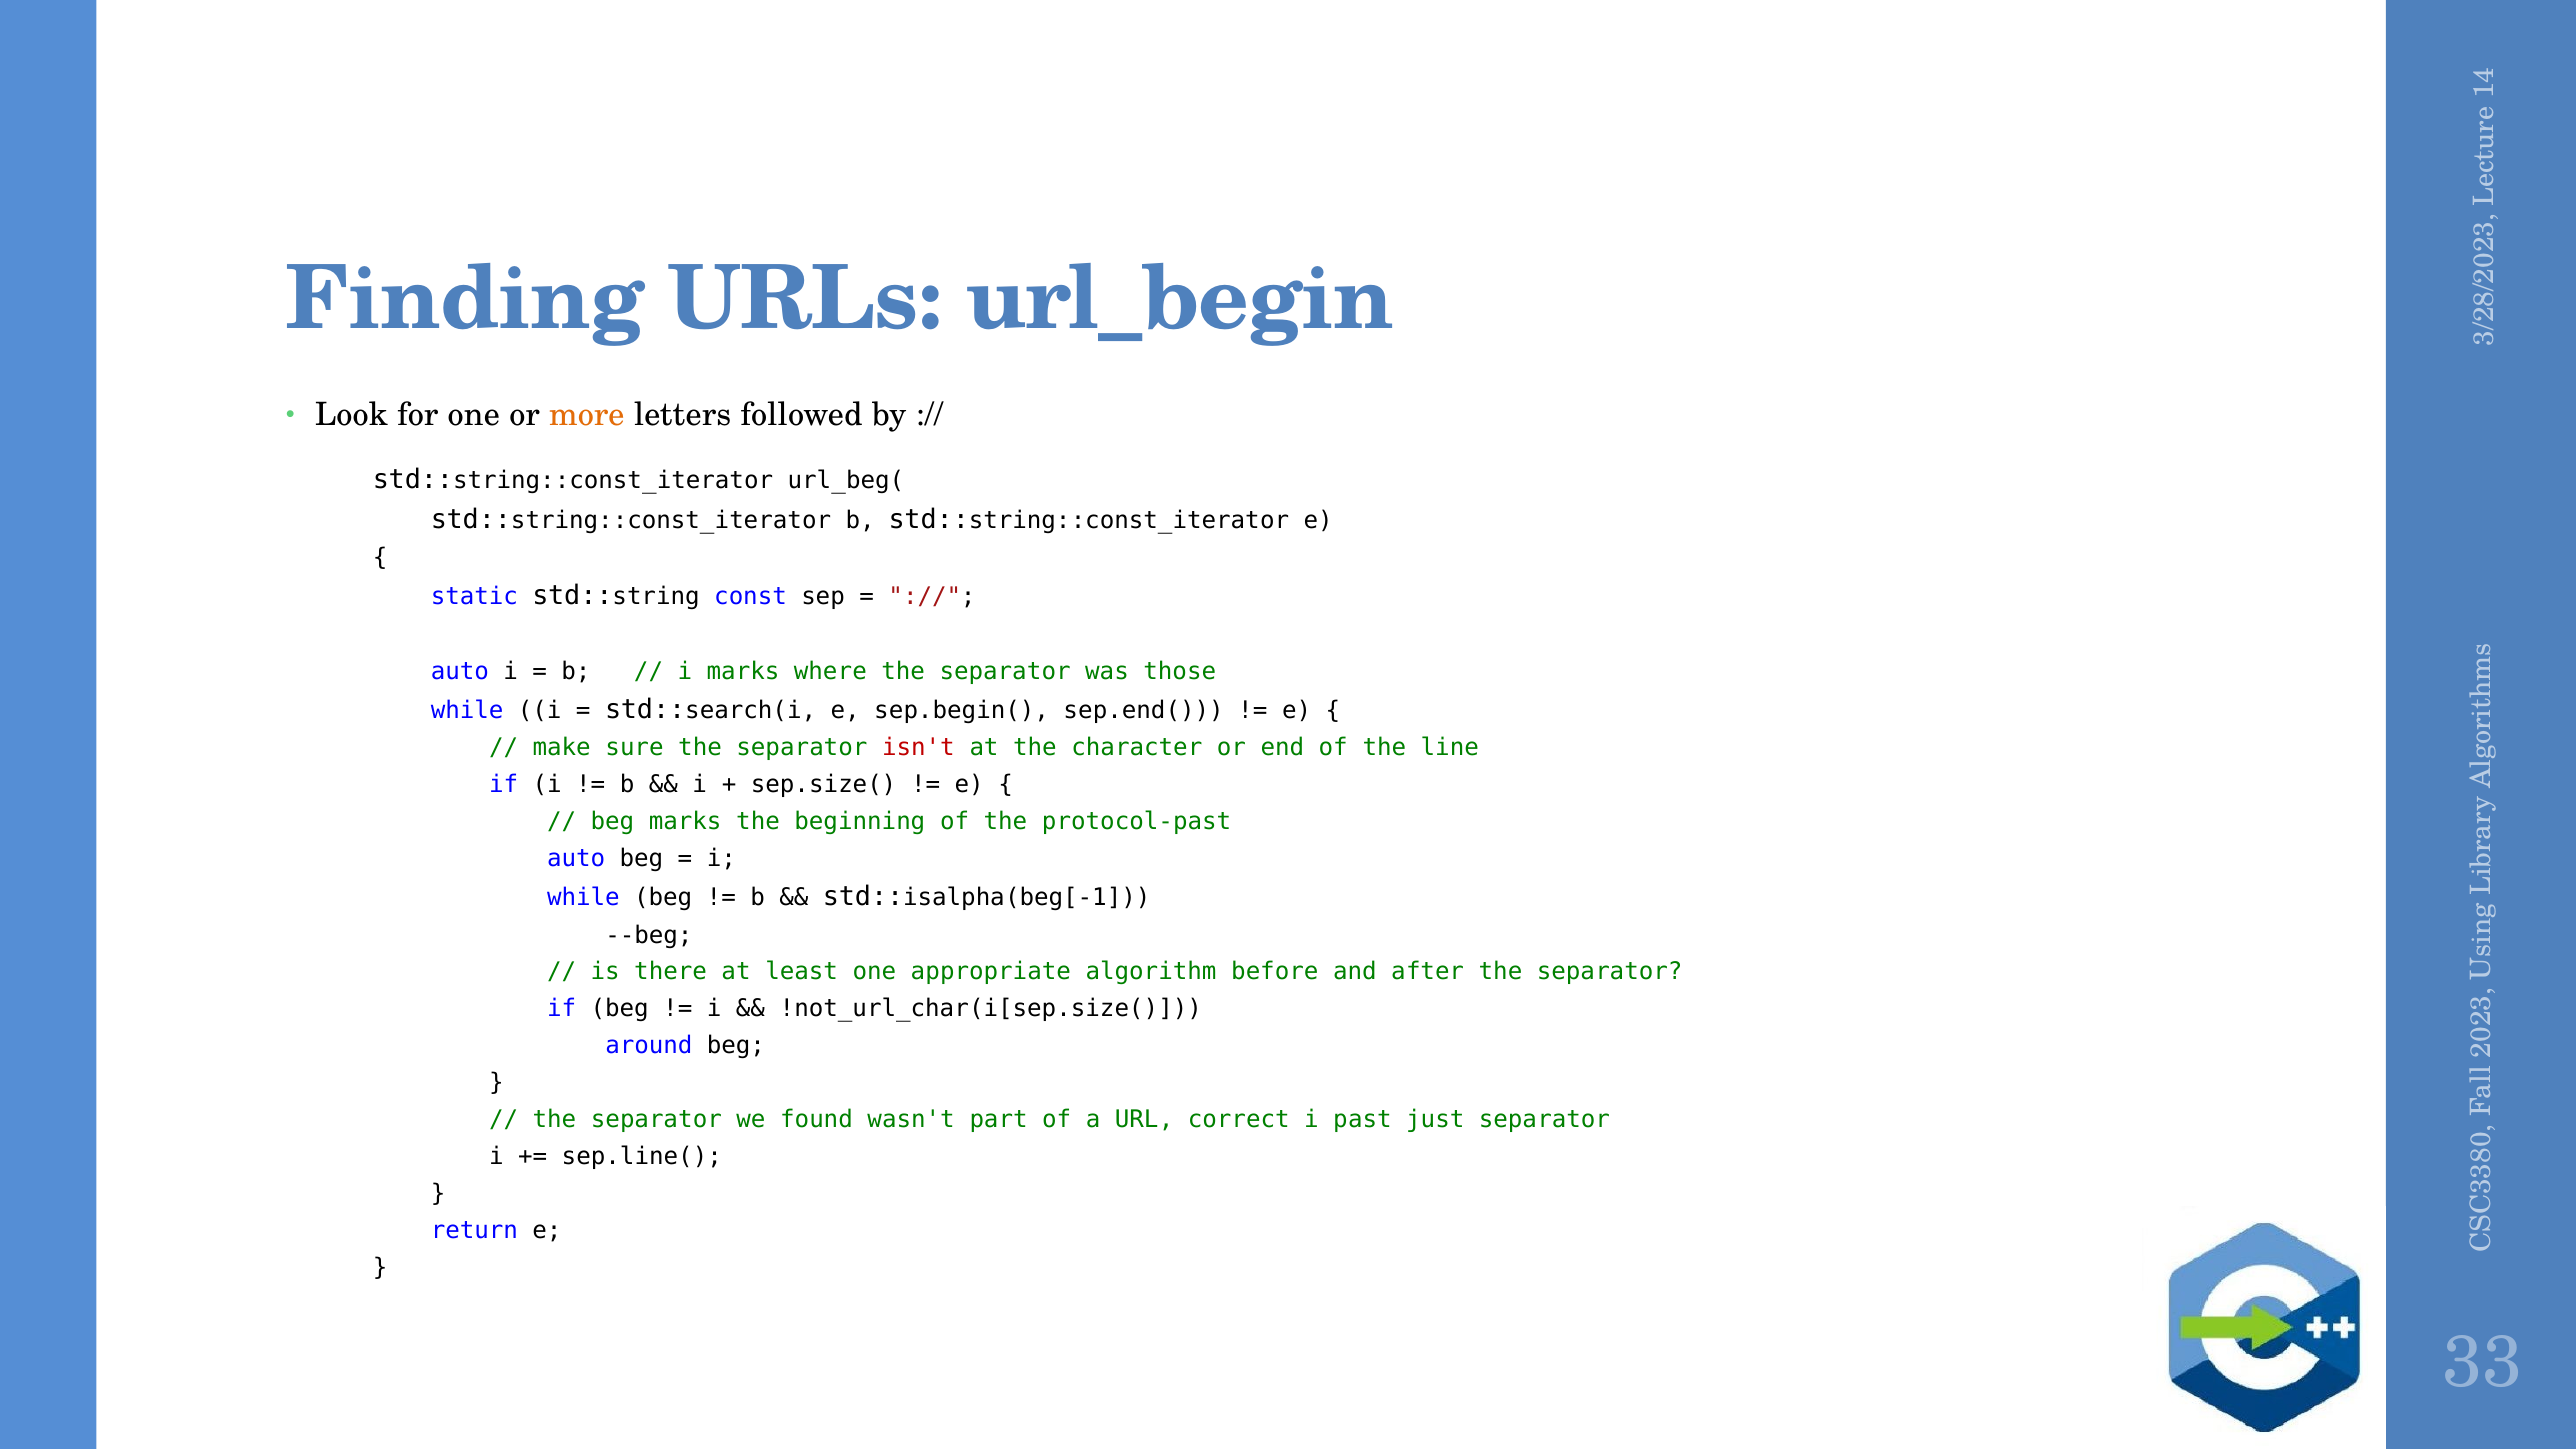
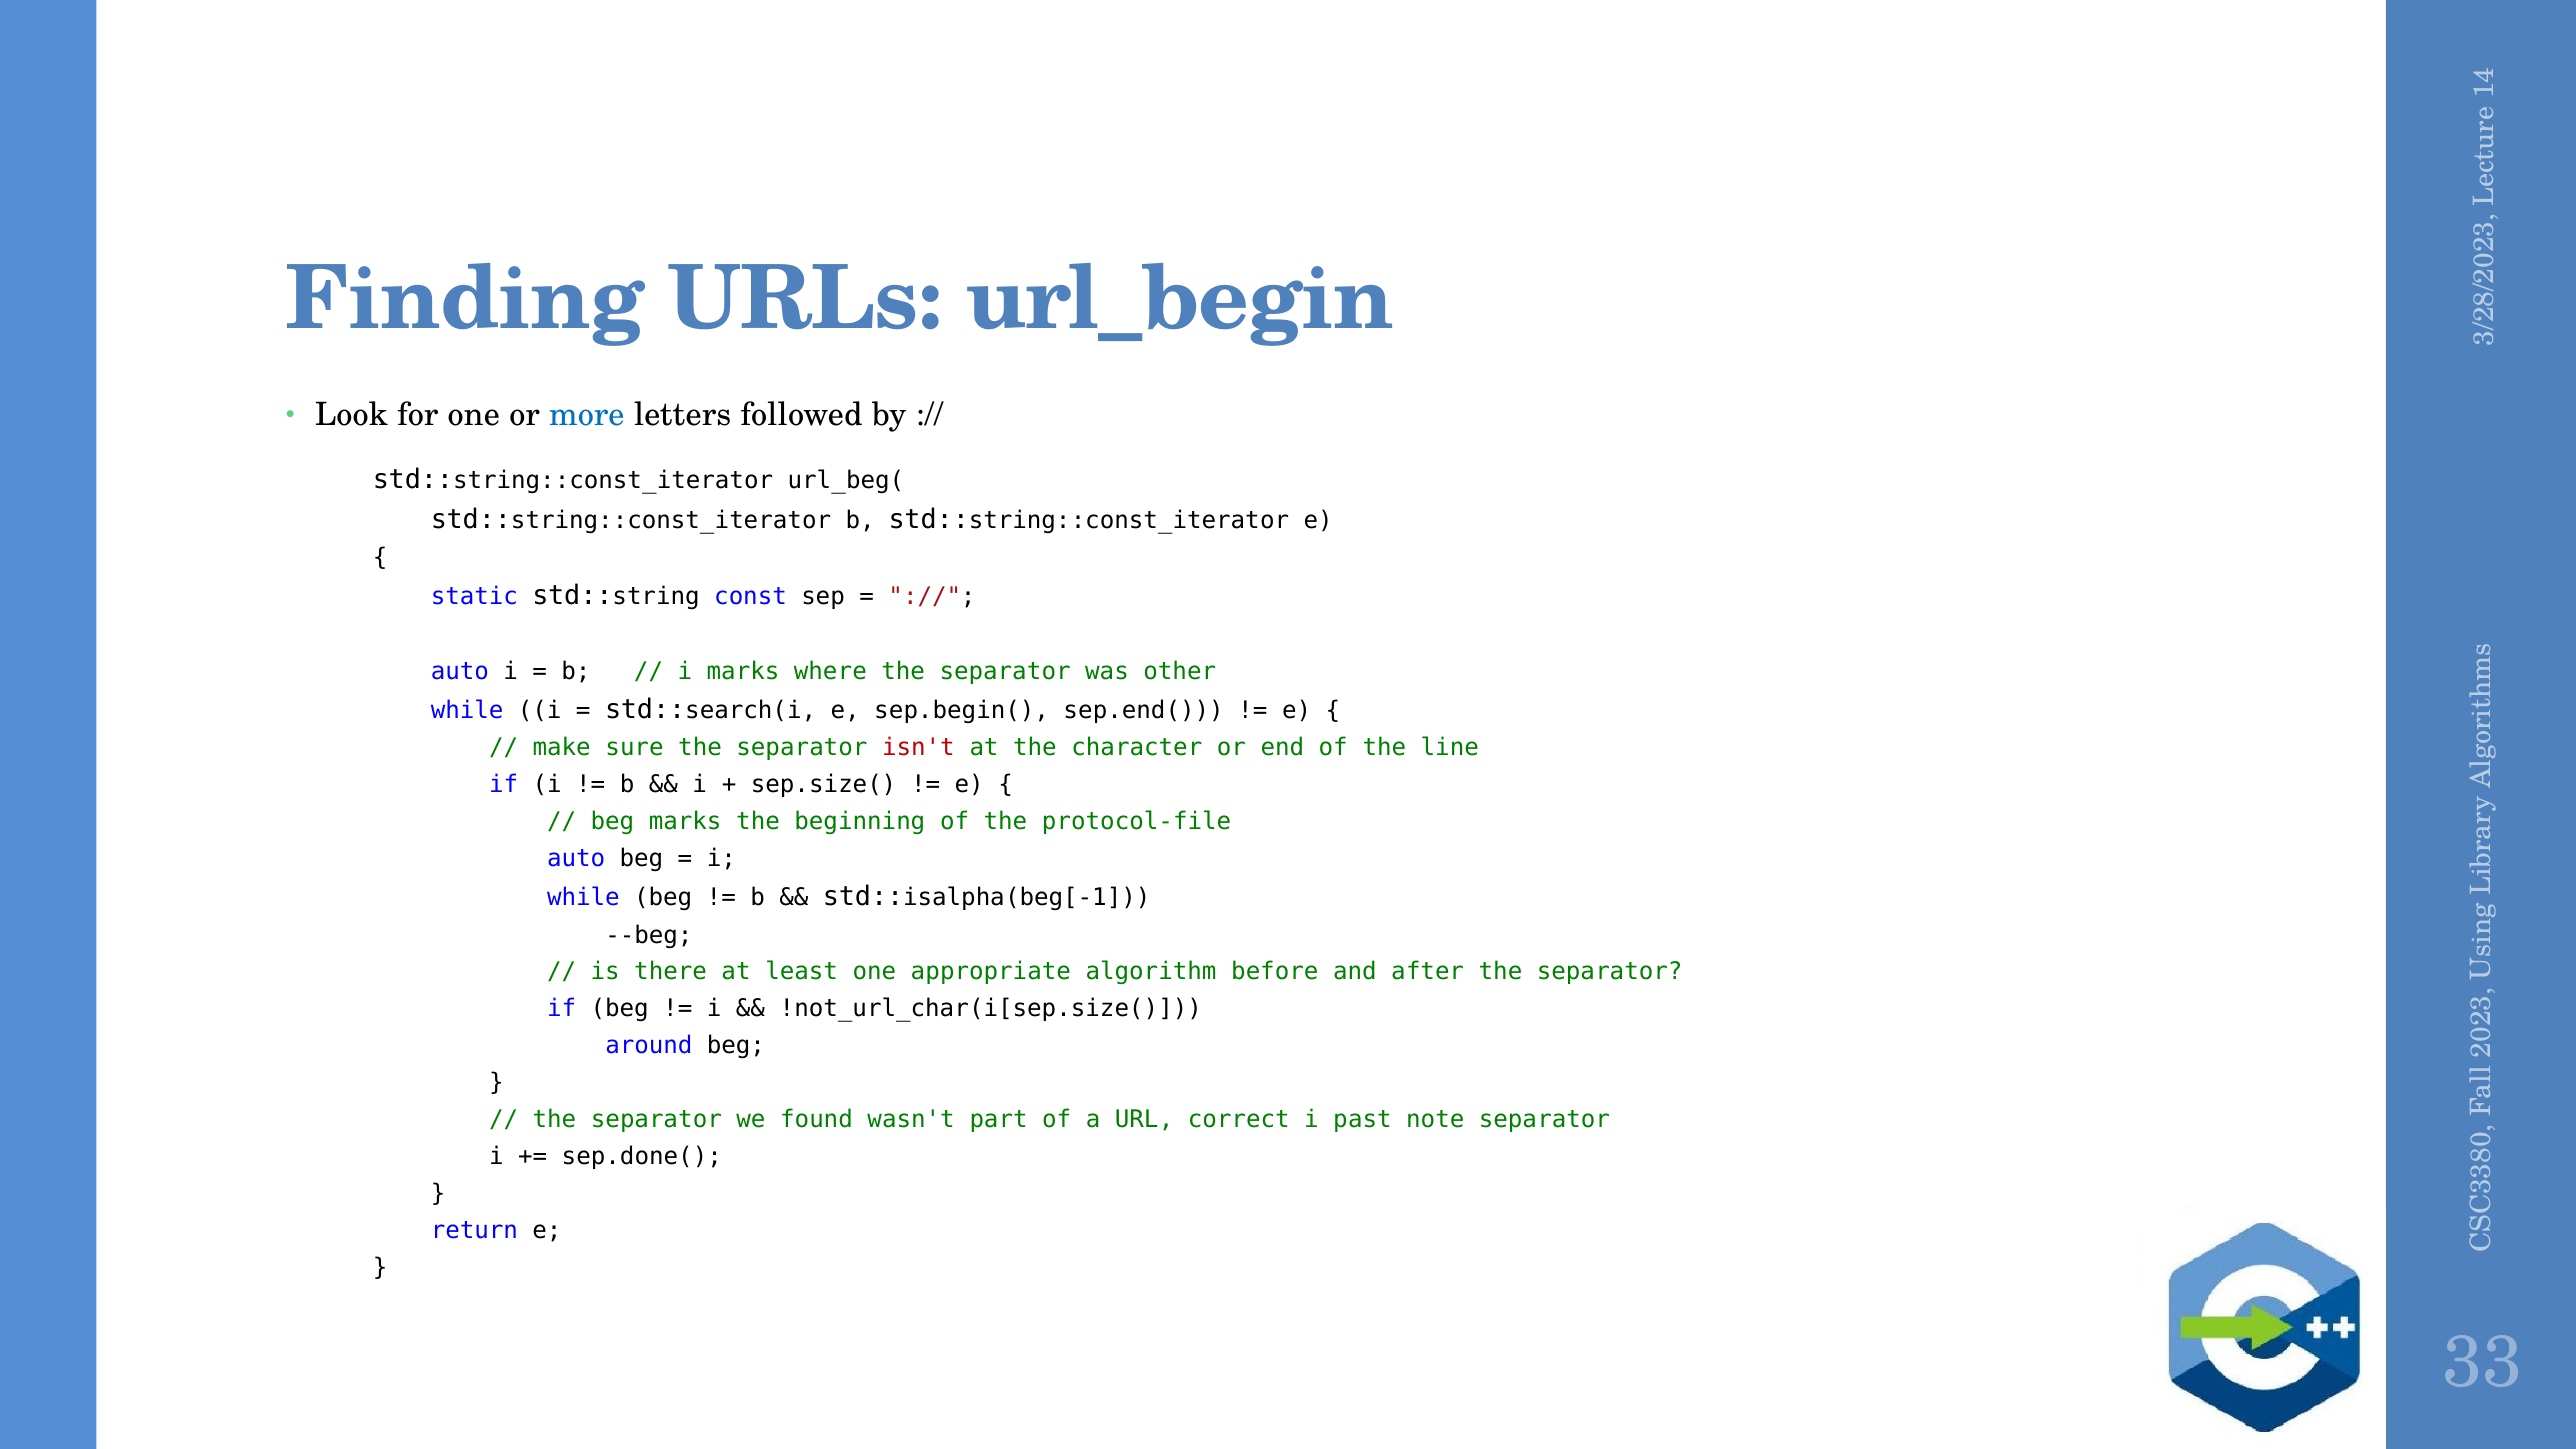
more colour: orange -> blue (587, 415)
those: those -> other (1180, 671)
protocol-past: protocol-past -> protocol-file (1137, 822)
just: just -> note (1435, 1120)
sep.line(: sep.line( -> sep.done( (642, 1156)
